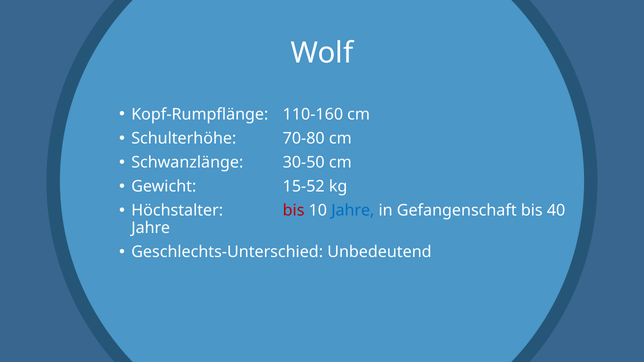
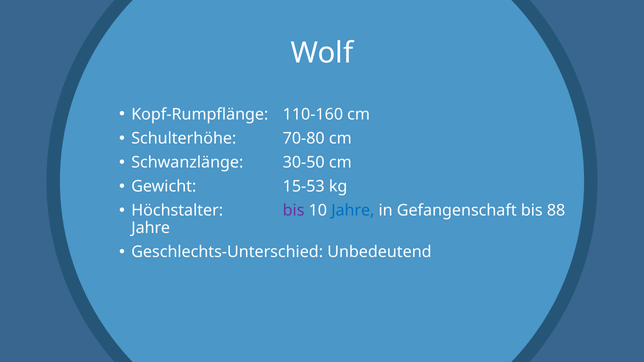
15-52: 15-52 -> 15-53 (304, 187)
bis colour: red -> purple (294, 211)
40: 40 -> 88 (556, 211)
